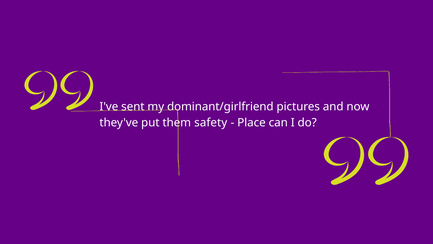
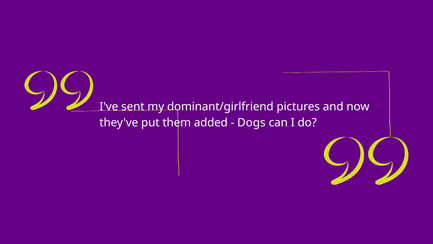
safety: safety -> added (211, 122)
Place: Place -> Dogs (251, 122)
